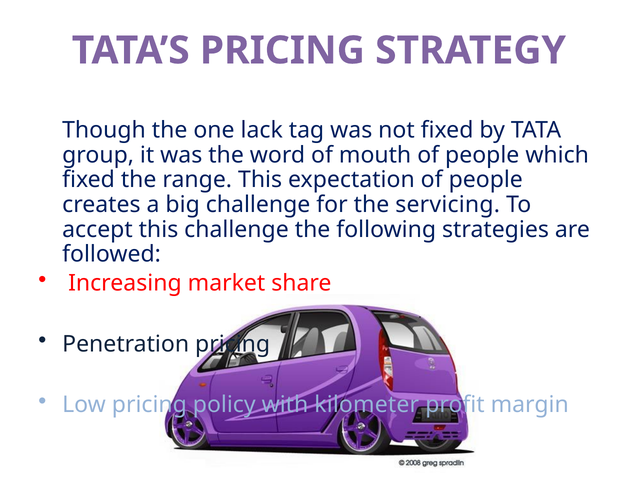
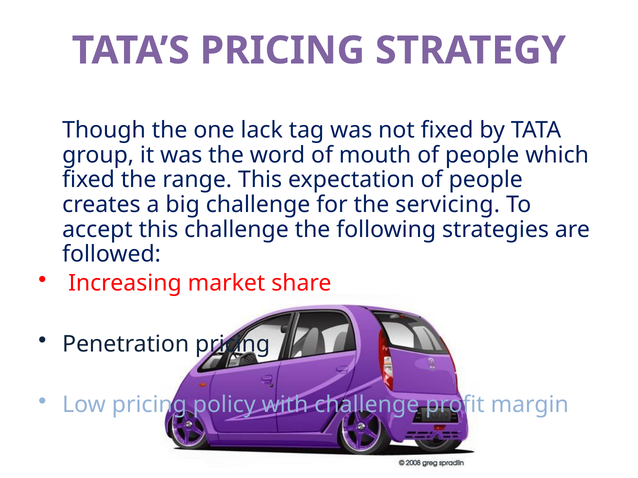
with kilometer: kilometer -> challenge (367, 405)
